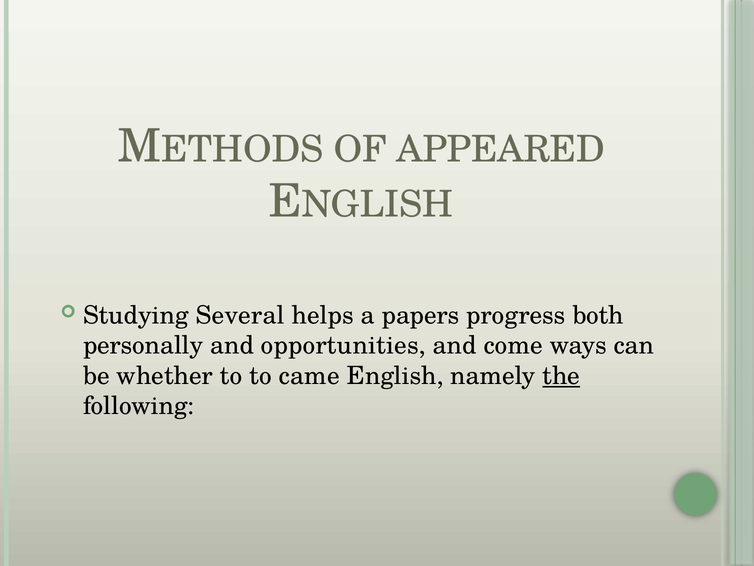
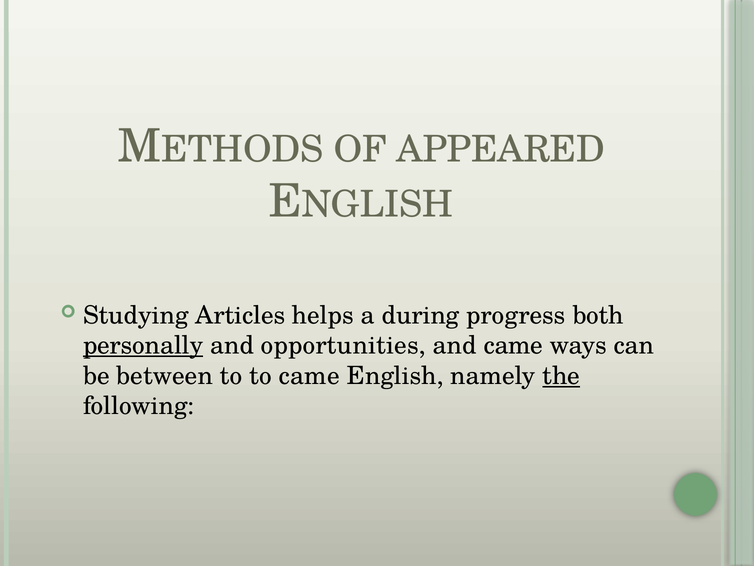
Several: Several -> Articles (240, 315)
papers: papers -> during (421, 315)
personally underline: none -> present (143, 345)
and come: come -> came (513, 345)
whether: whether -> between (165, 375)
